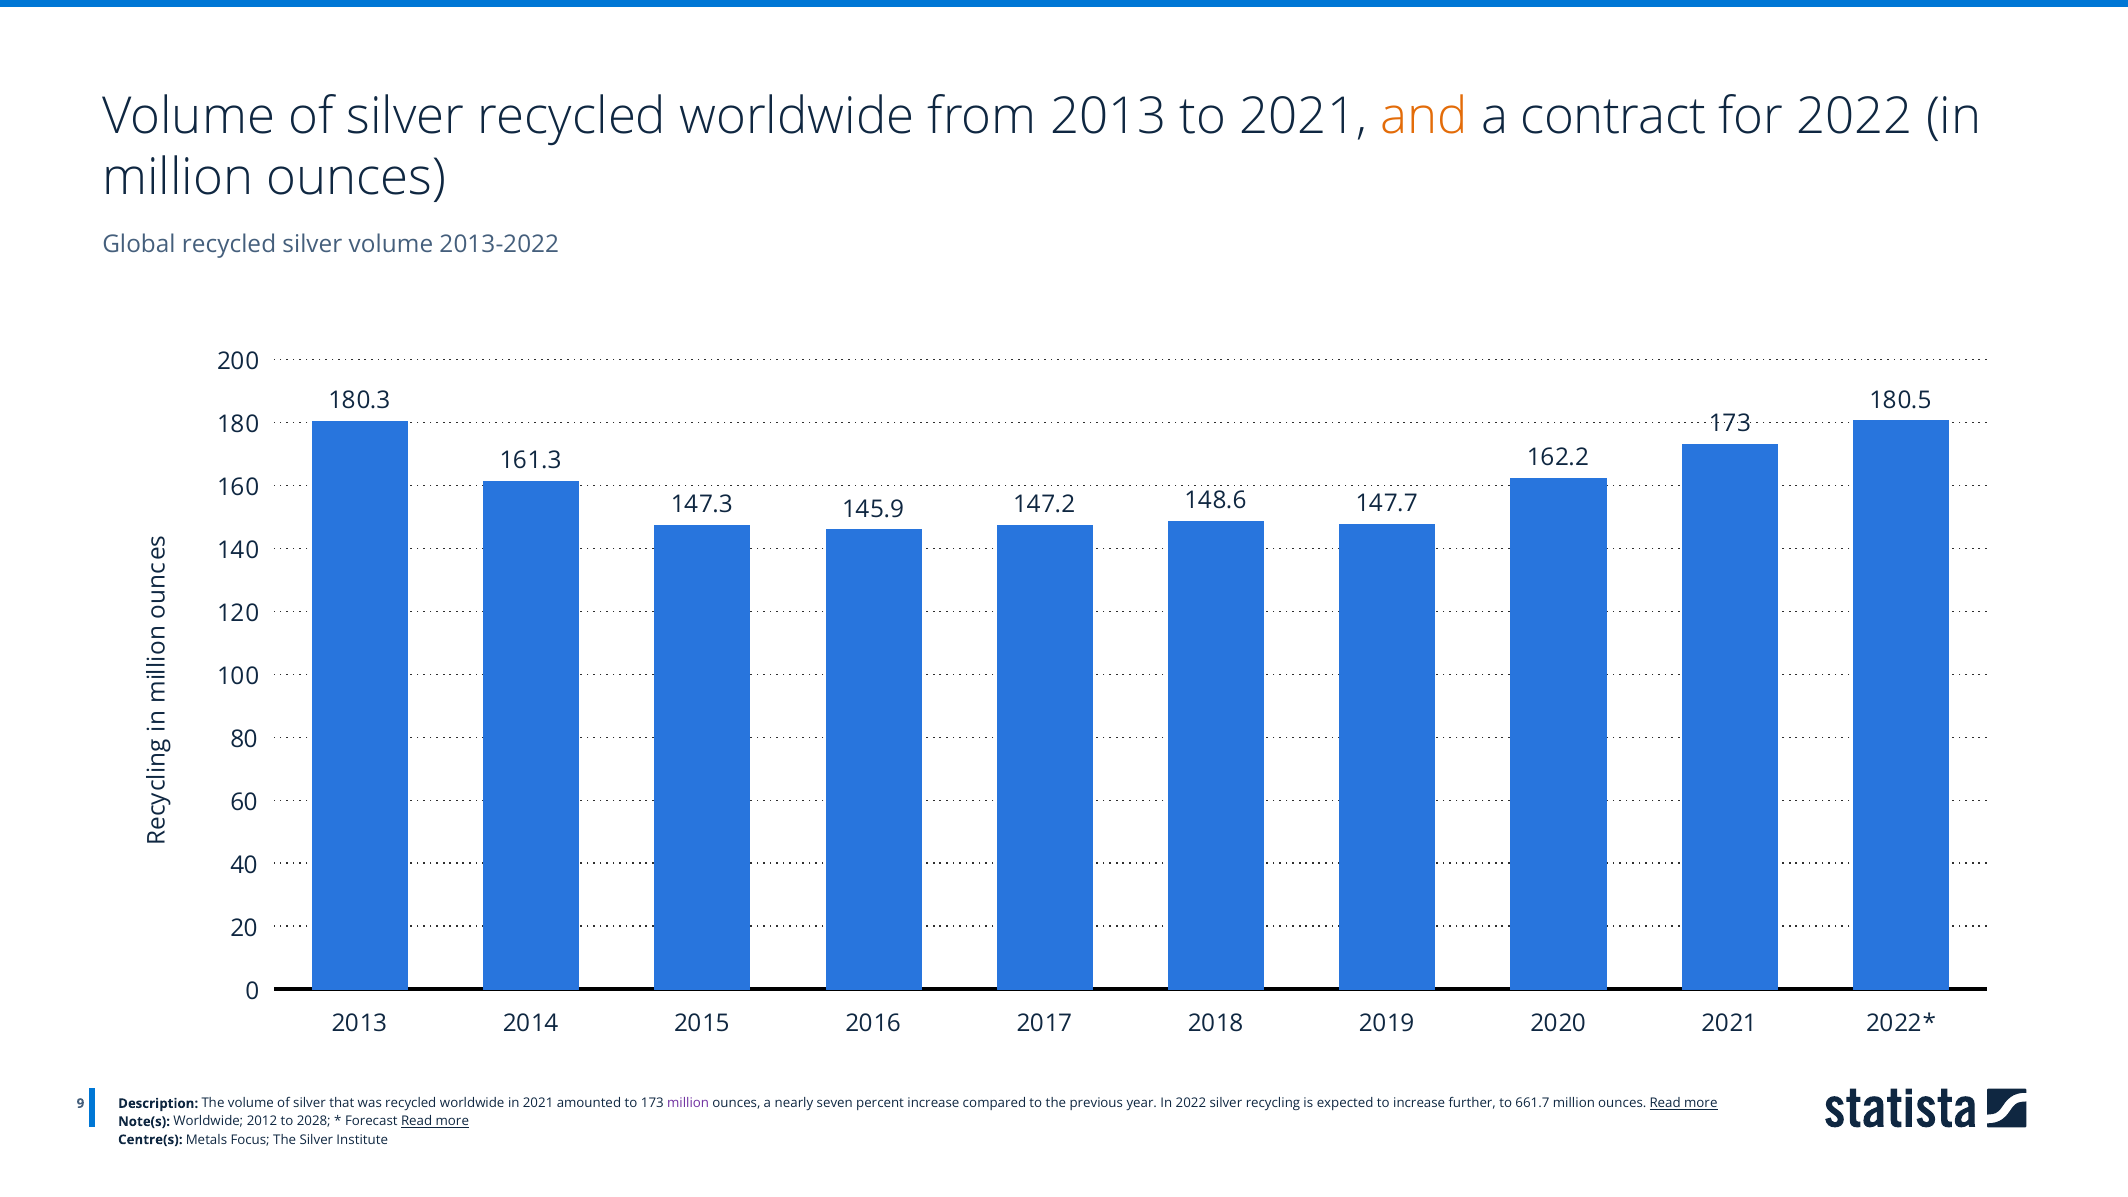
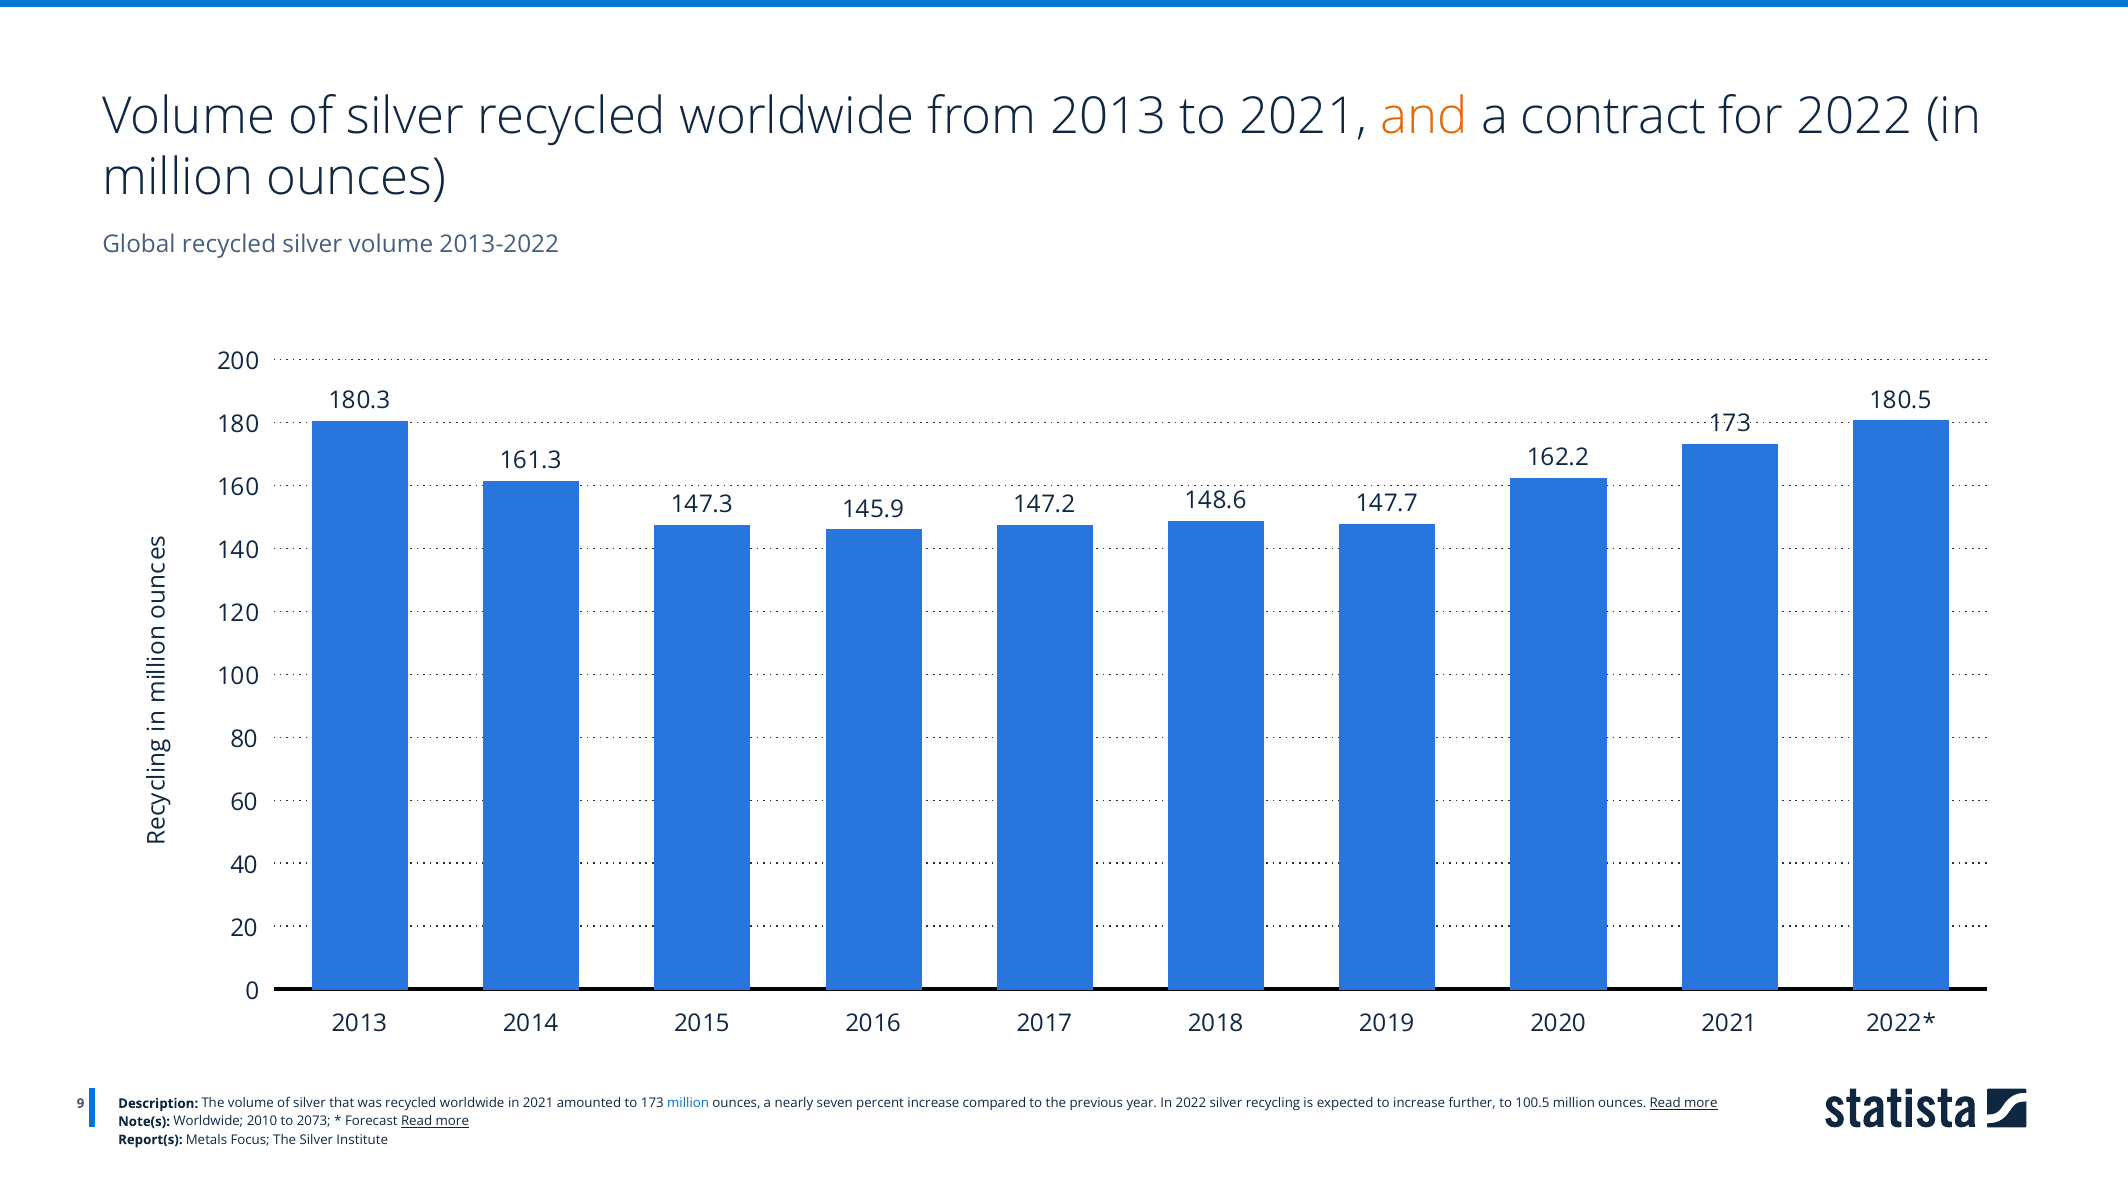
million colour: purple -> blue (688, 1103)
661.7: 661.7 -> 100.5 (1532, 1103)
2012: 2012 -> 2010 (262, 1122)
2028: 2028 -> 2073 (314, 1122)
Centre(s: Centre(s -> Report(s (150, 1140)
